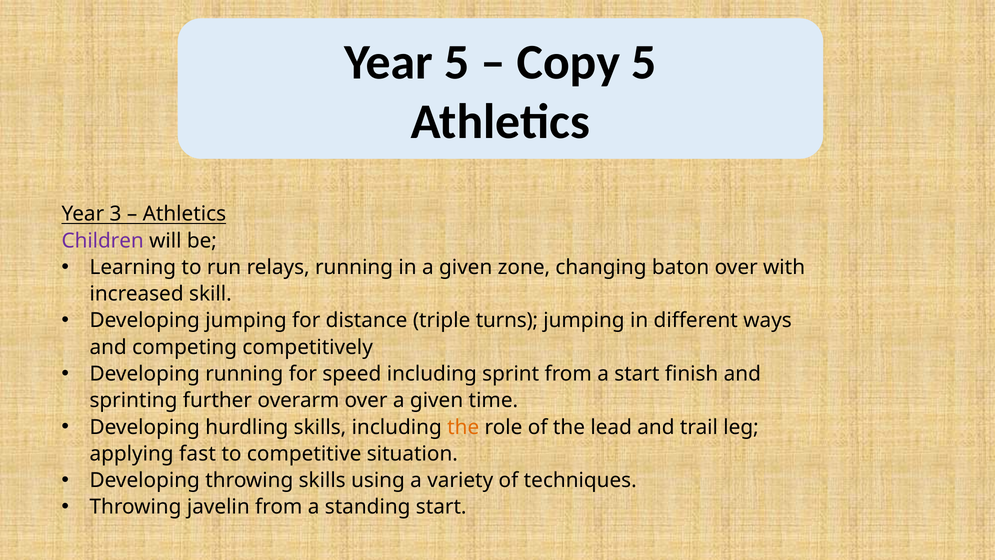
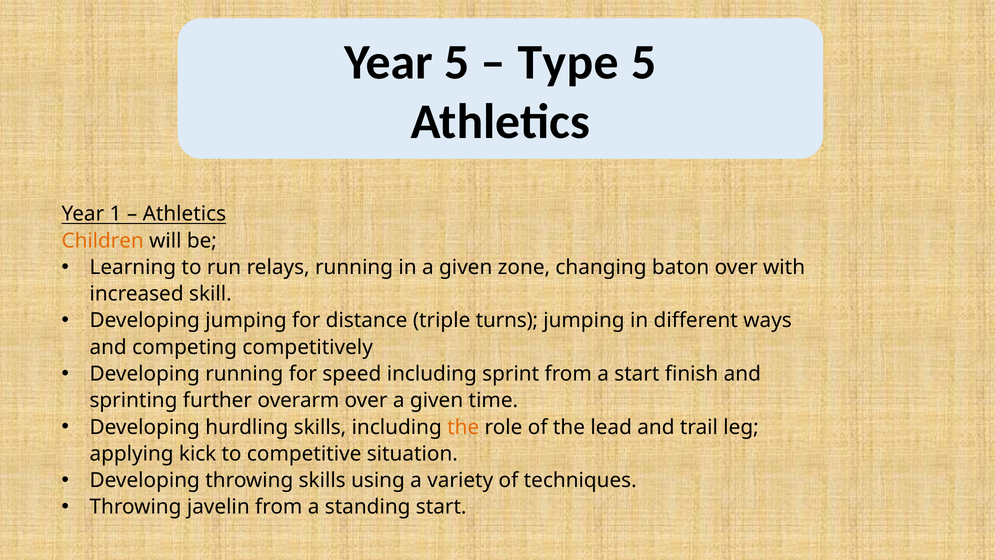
Copy: Copy -> Type (568, 62)
3: 3 -> 1 (116, 214)
Children colour: purple -> orange (103, 241)
fast: fast -> kick (198, 454)
